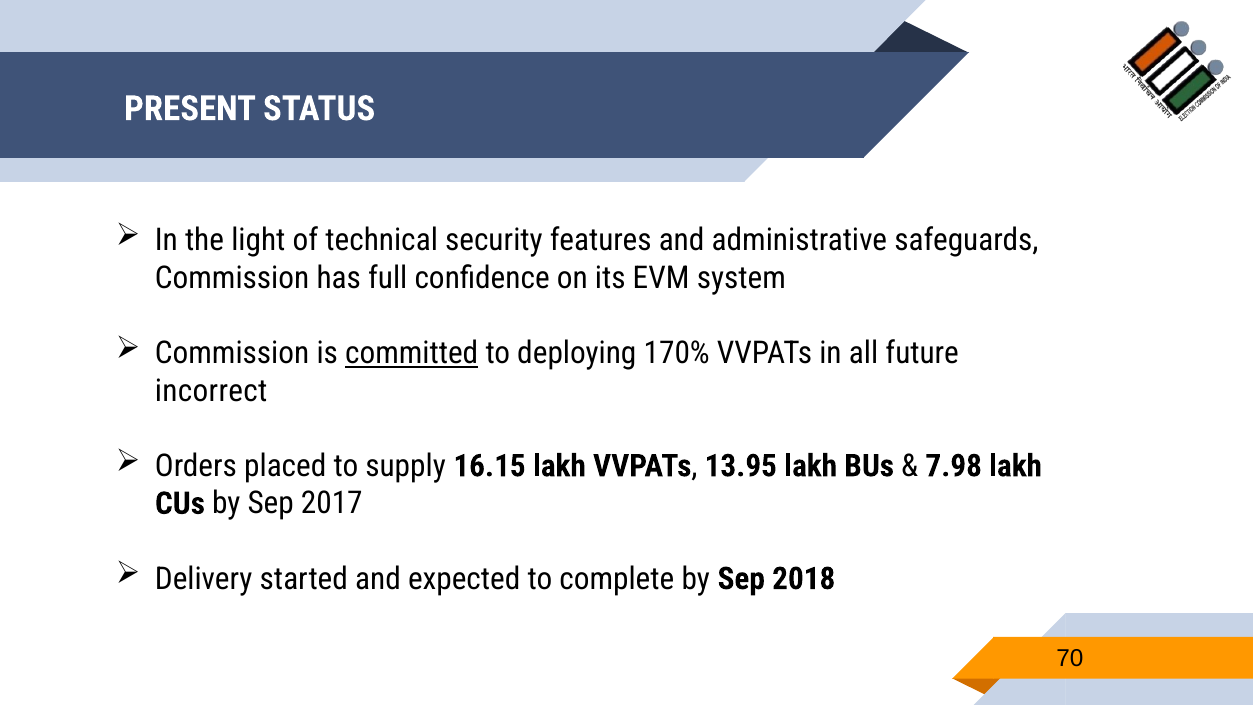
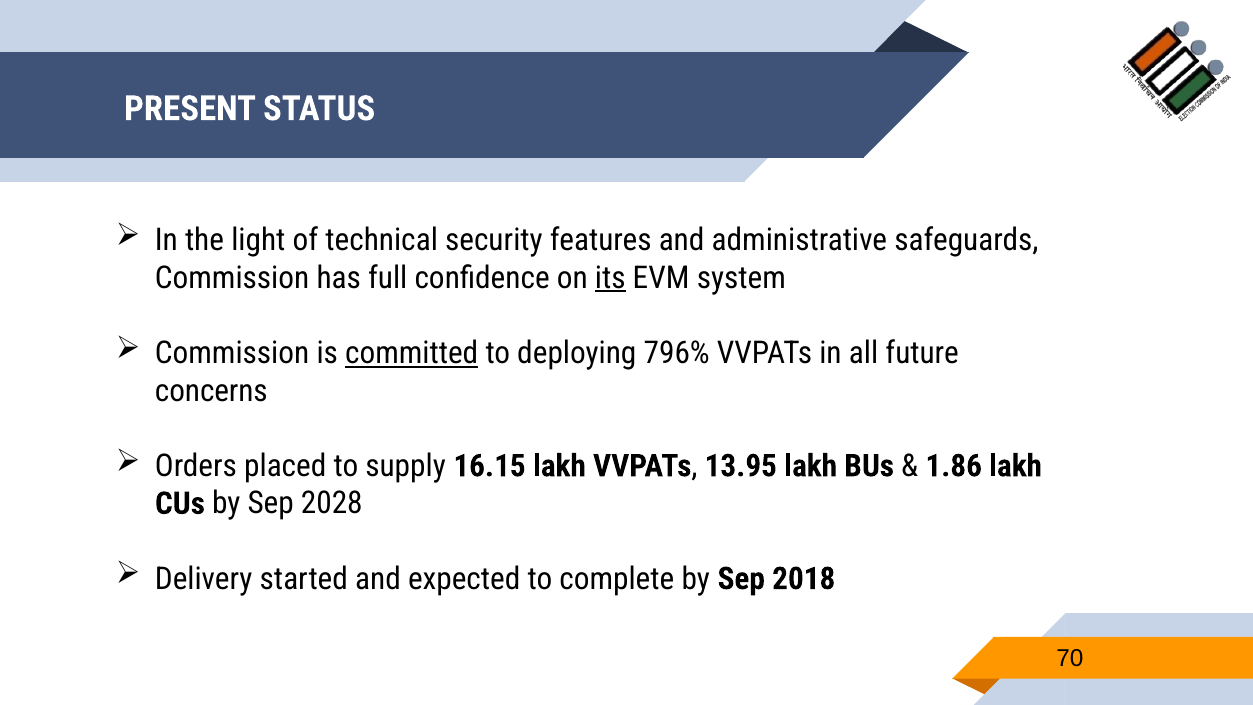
its underline: none -> present (610, 278)
170%: 170% -> 796% (677, 353)
incorrect: incorrect -> concerns (211, 391)
7.98: 7.98 -> 1.86 (954, 466)
2017: 2017 -> 2028 (332, 503)
